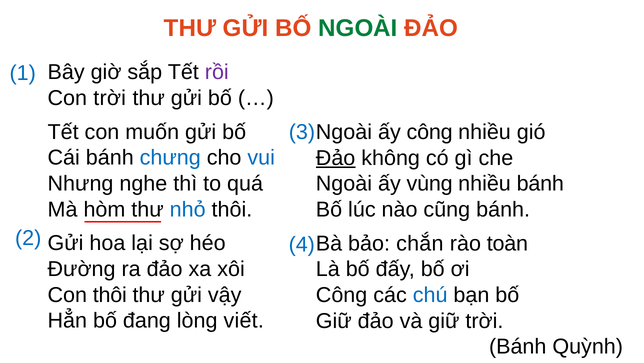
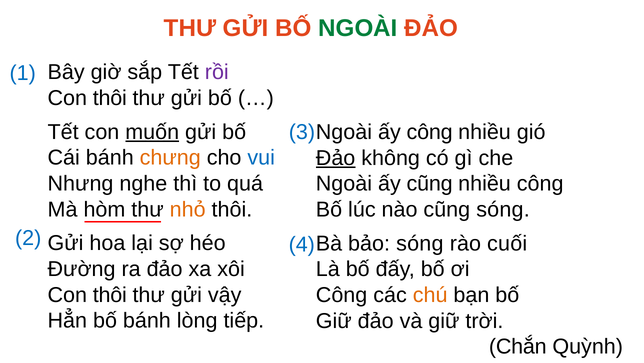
trời: trời -> thôi (110, 98)
muốn underline: none -> present (152, 132)
chưng colour: blue -> orange (170, 158)
ấy vùng: vùng -> cũng (430, 184)
nhiều bánh: bánh -> công (540, 184)
nhỏ colour: blue -> orange (188, 210)
cũng bánh: bánh -> sóng (503, 210)
bảo chắn: chắn -> sóng (420, 244)
toàn: toàn -> cuối (507, 244)
chú colour: blue -> orange (430, 295)
bố đang: đang -> bánh (147, 321)
viết: viết -> tiếp (244, 321)
Bánh: Bánh -> Chắn (518, 347)
